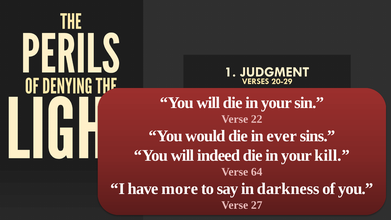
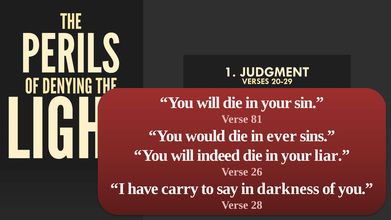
22: 22 -> 81 (257, 119)
kill: kill -> liar (332, 156)
64: 64 -> 26 (257, 172)
more: more -> carry (180, 189)
27: 27 -> 28 (257, 205)
